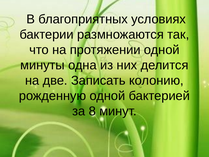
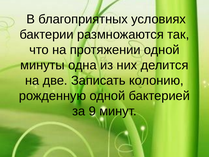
8: 8 -> 9 (92, 111)
